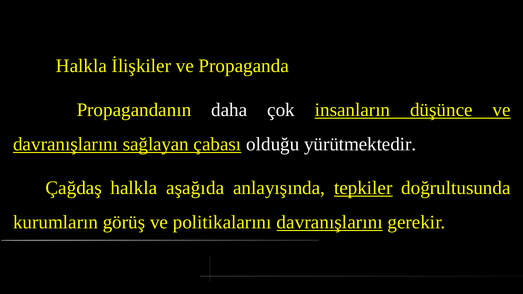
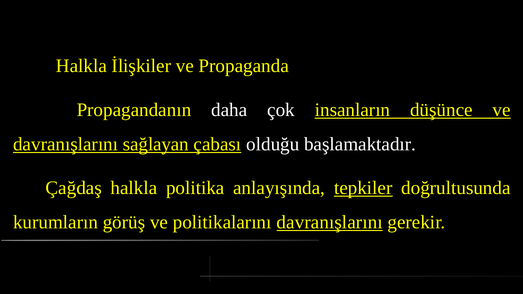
yürütmektedir: yürütmektedir -> başlamaktadır (360, 144)
aşağıda: aşağıda -> politika (195, 188)
